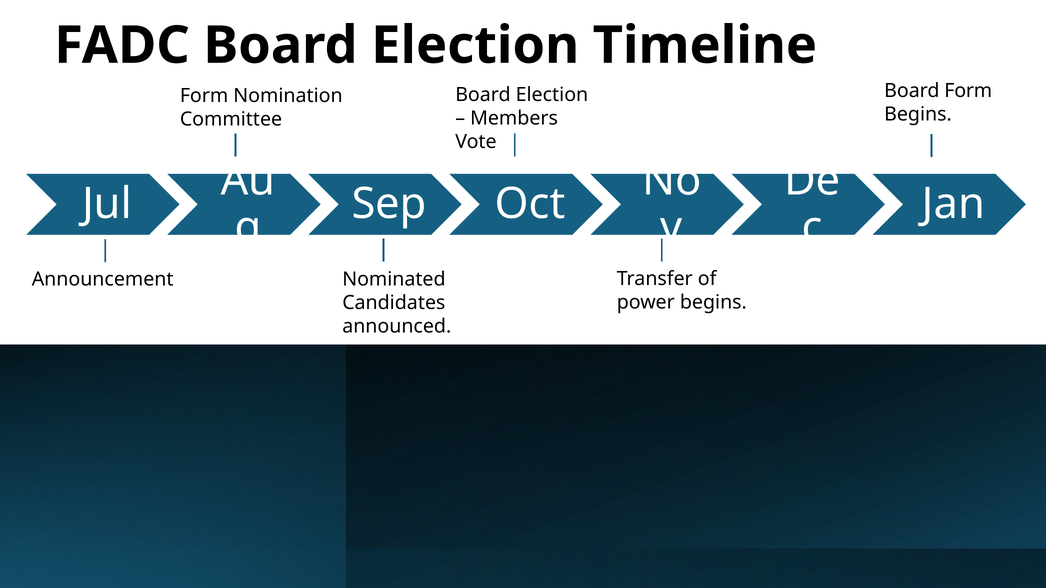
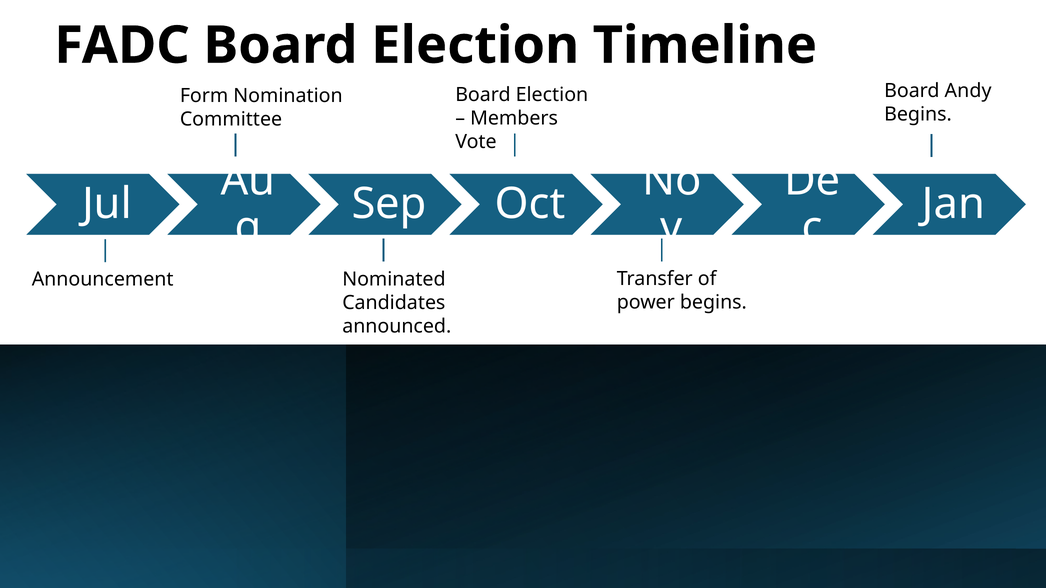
Board Form: Form -> Andy (968, 91)
